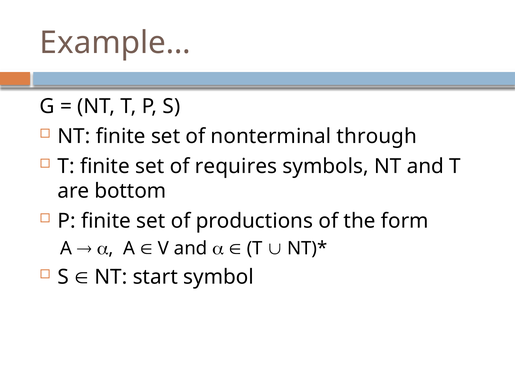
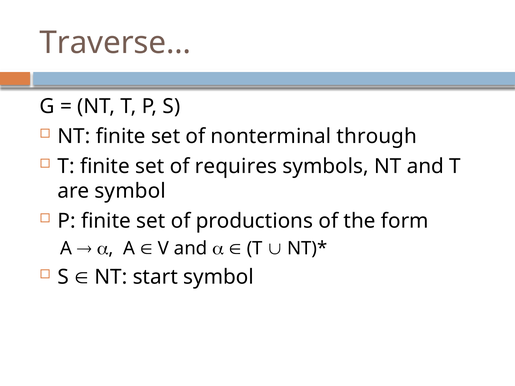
Example…: Example… -> Traverse… (115, 43)
are bottom: bottom -> symbol (130, 191)
